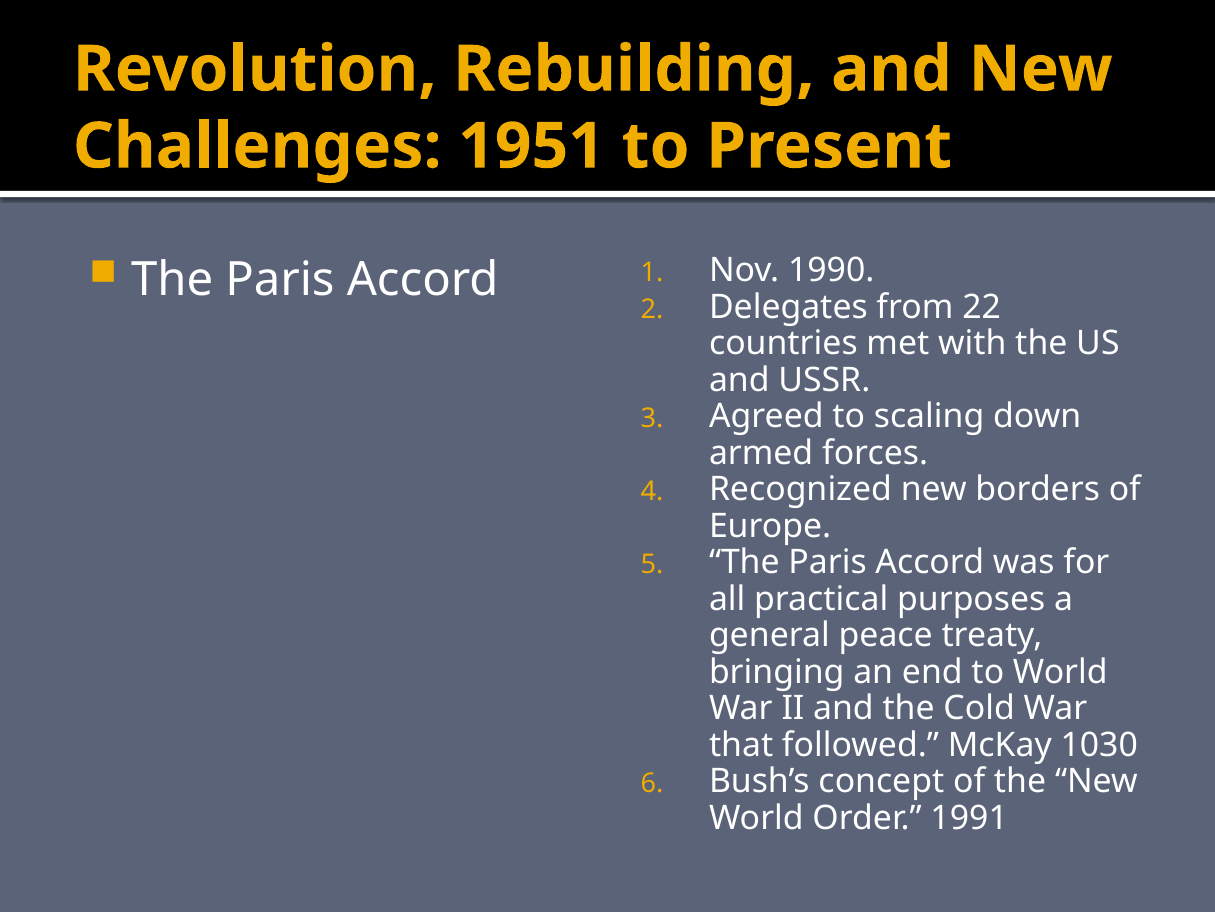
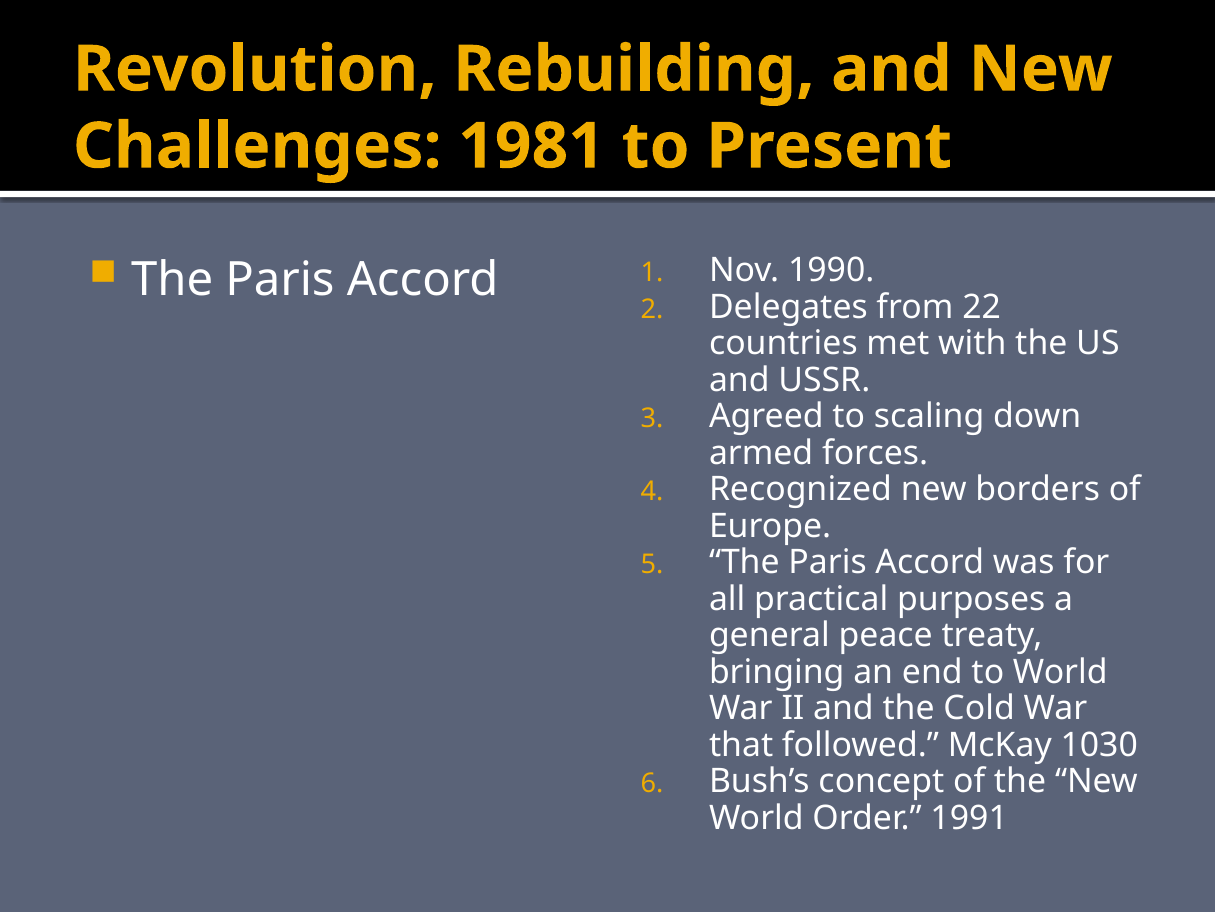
1951: 1951 -> 1981 (532, 146)
